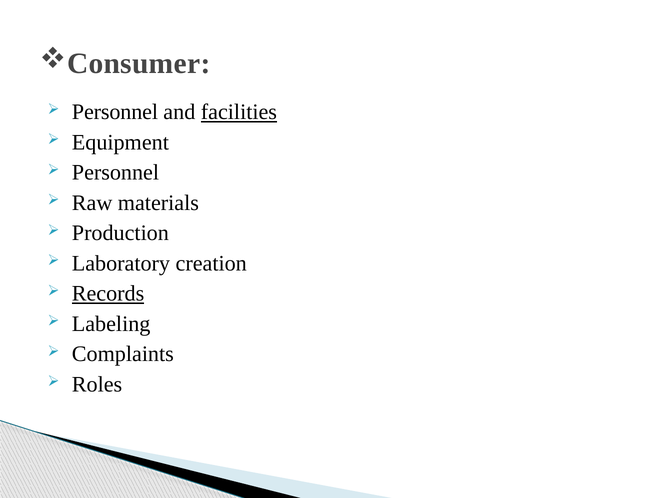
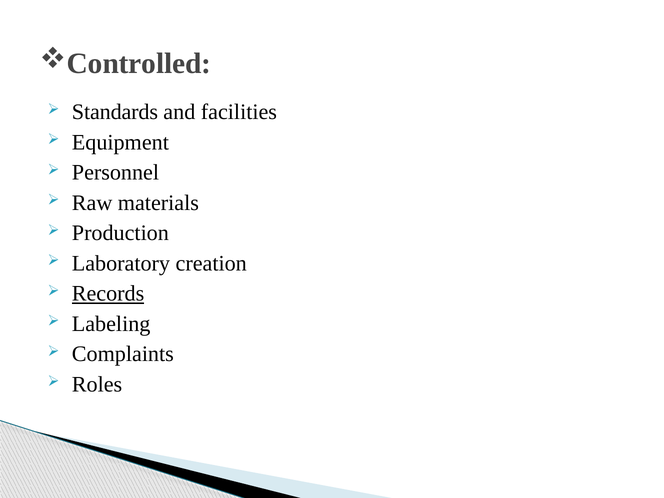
Consumer: Consumer -> Controlled (139, 64)
Personnel: Personnel -> Standards (115, 112)
facilities underline: present -> none (239, 112)
